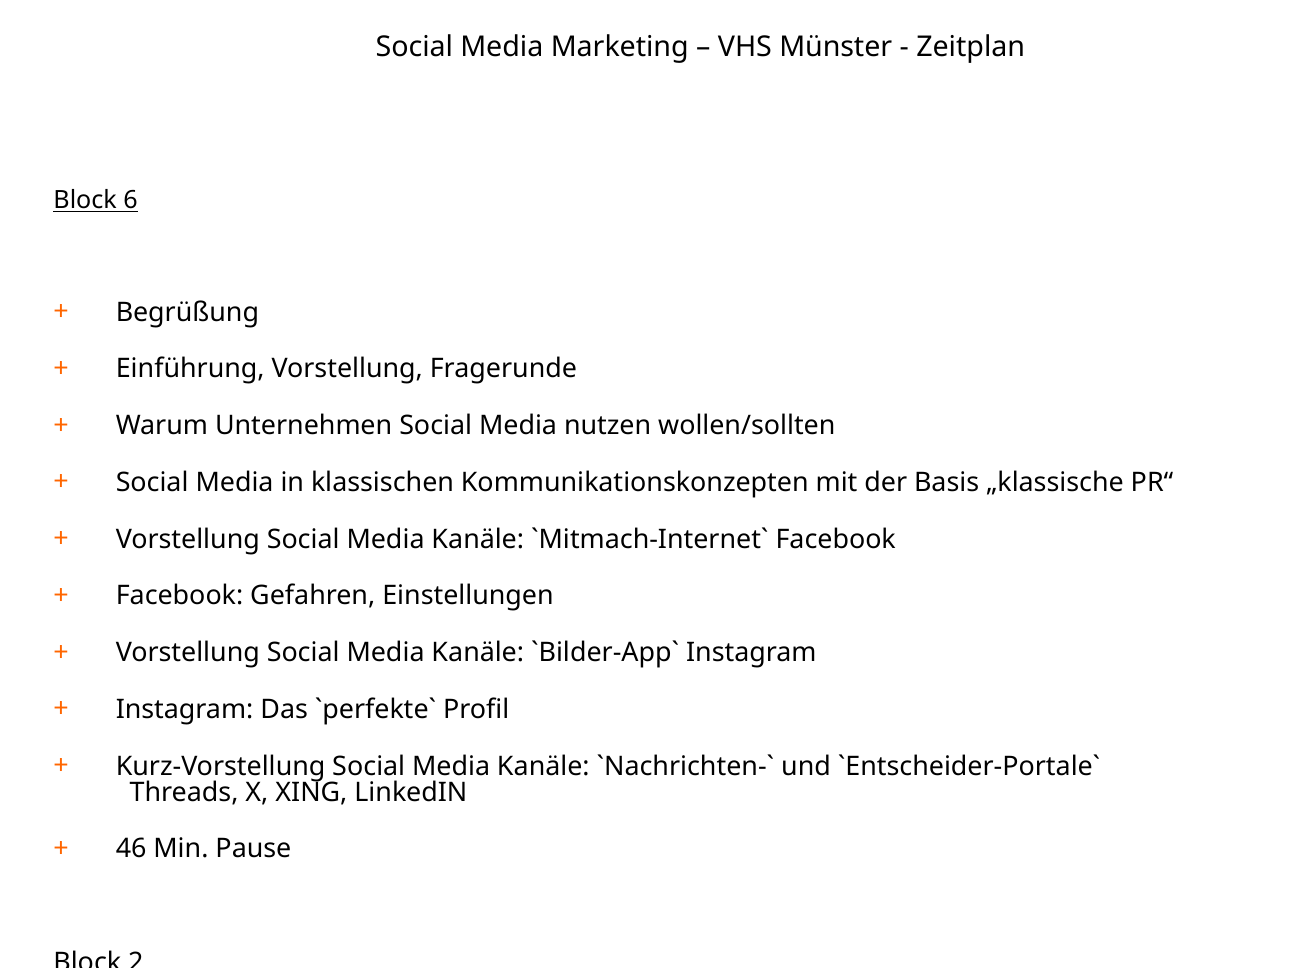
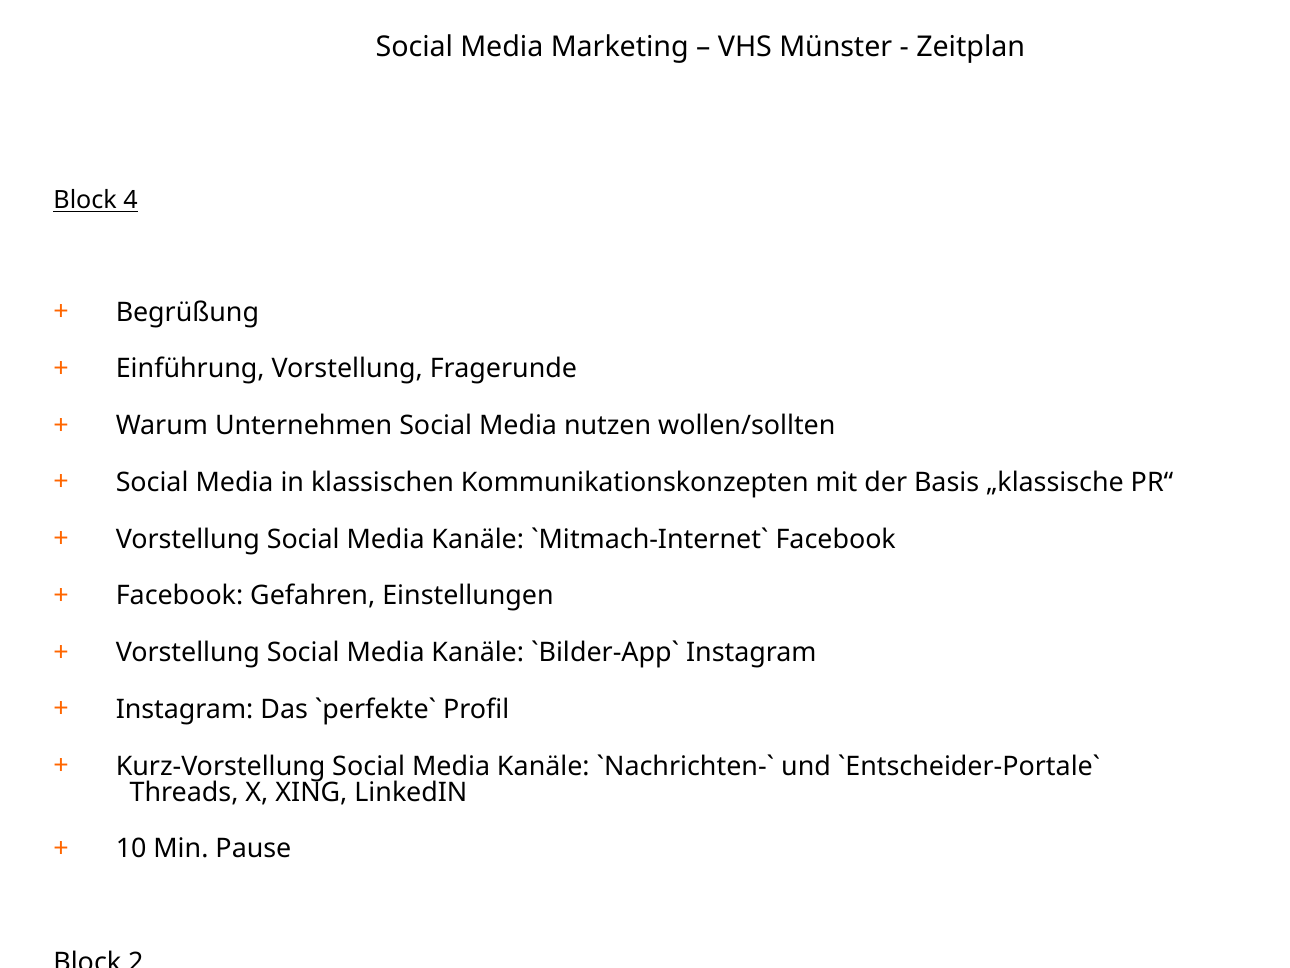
Block 6: 6 -> 4 (131, 200)
46: 46 -> 10 (131, 849)
